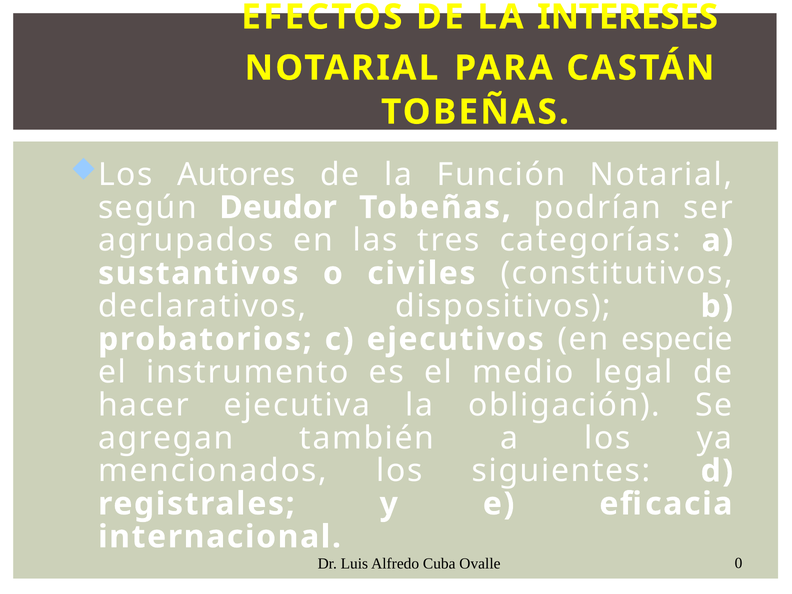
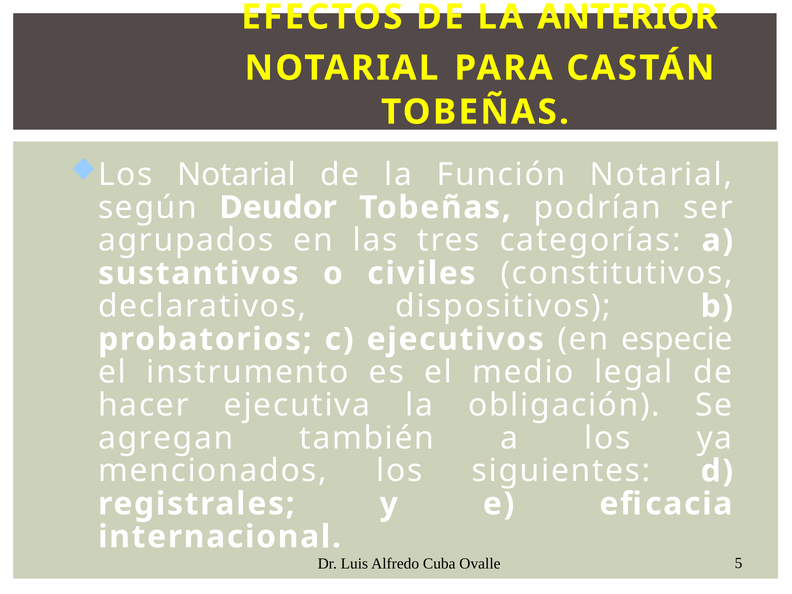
INTERESES: INTERESES -> ANTERIOR (627, 17)
Los Autores: Autores -> Notarial (237, 175)
0: 0 -> 5 (738, 563)
